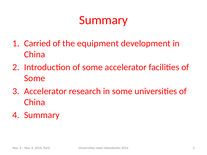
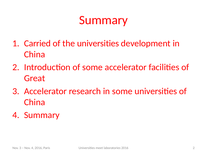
the equipment: equipment -> universities (98, 43)
Some: Some -> Great (35, 78)
